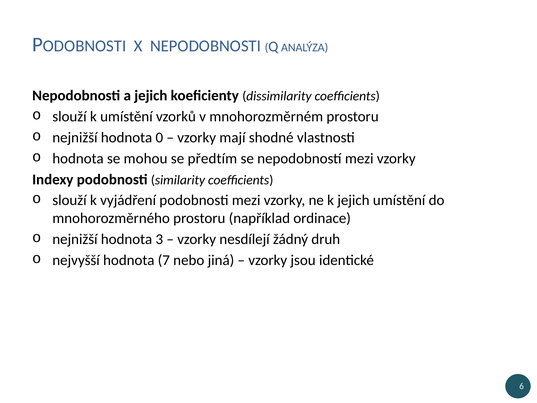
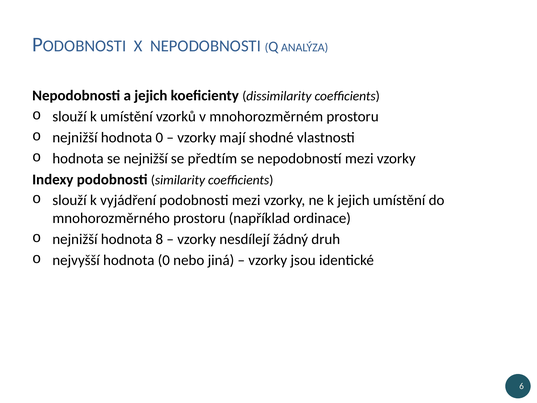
se mohou: mohou -> nejnižší (146, 158)
3: 3 -> 8 (159, 239)
nejvyšší hodnota 7: 7 -> 0 (164, 260)
